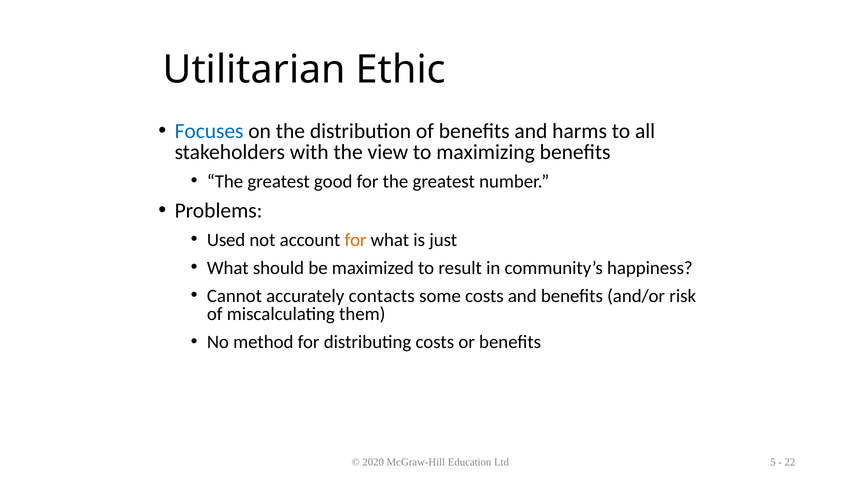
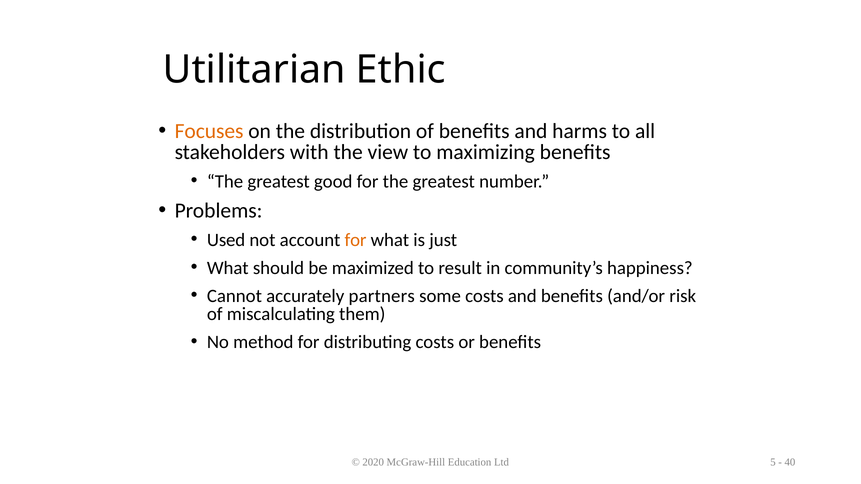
Focuses colour: blue -> orange (209, 131)
contacts: contacts -> partners (382, 296)
22: 22 -> 40 (790, 463)
